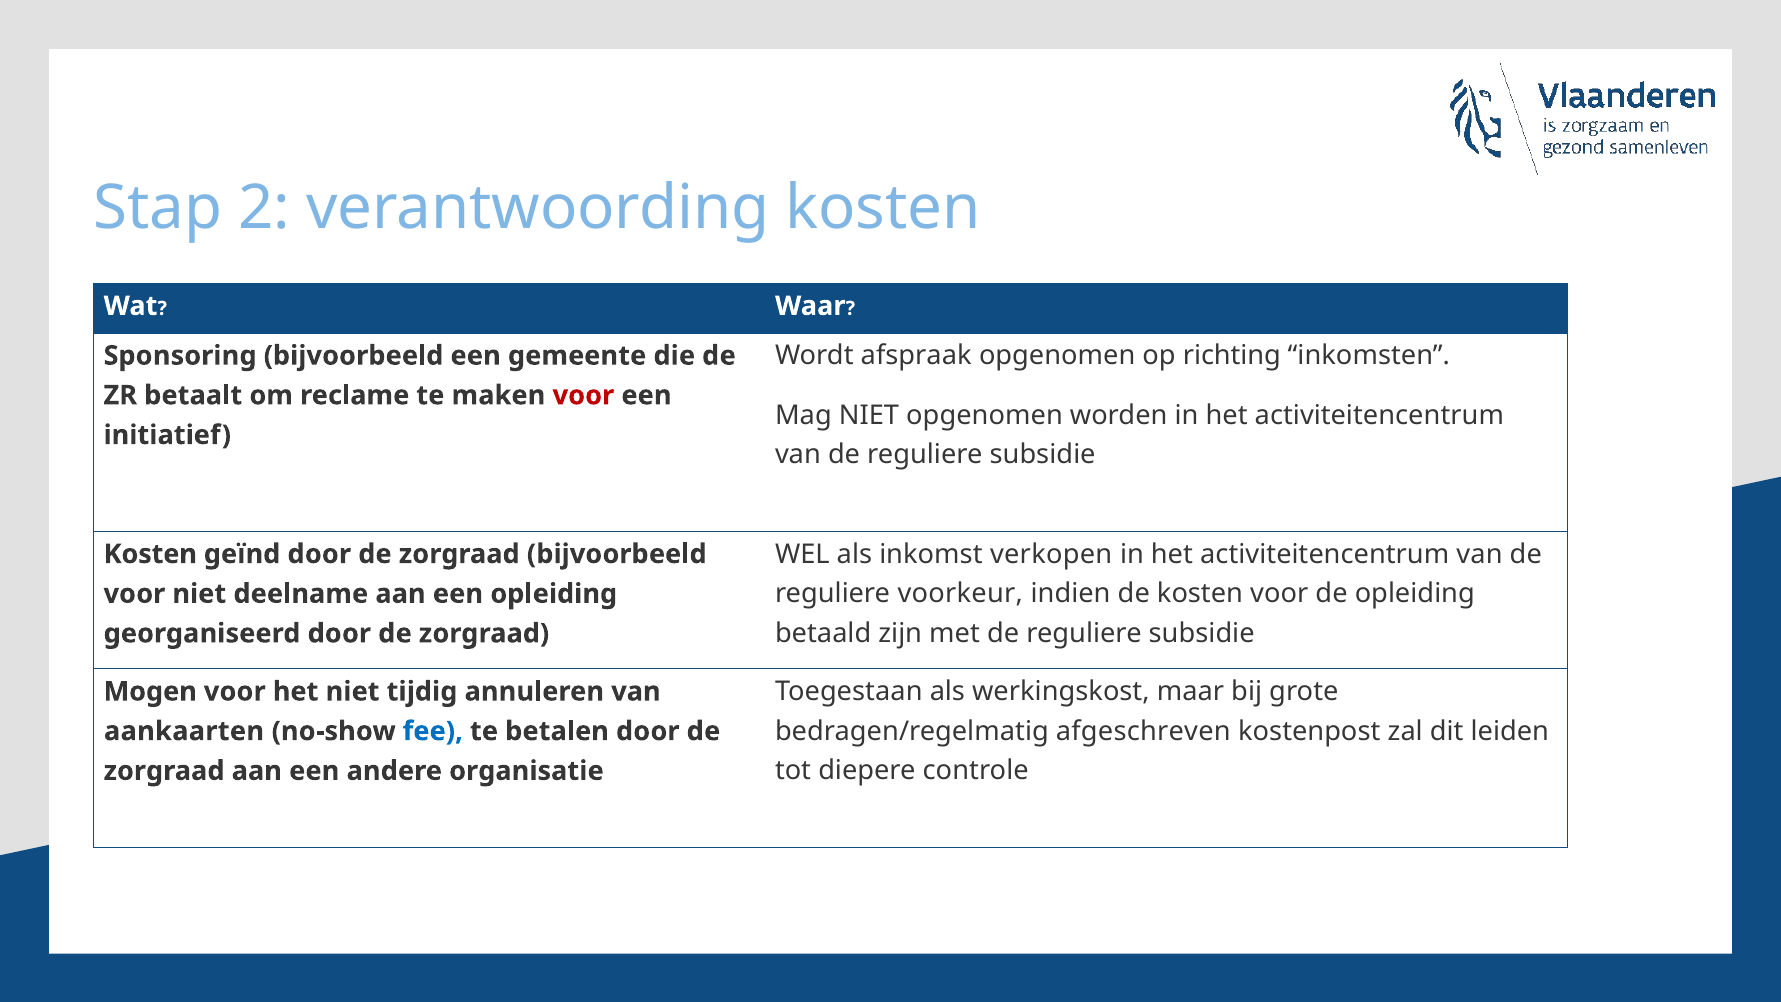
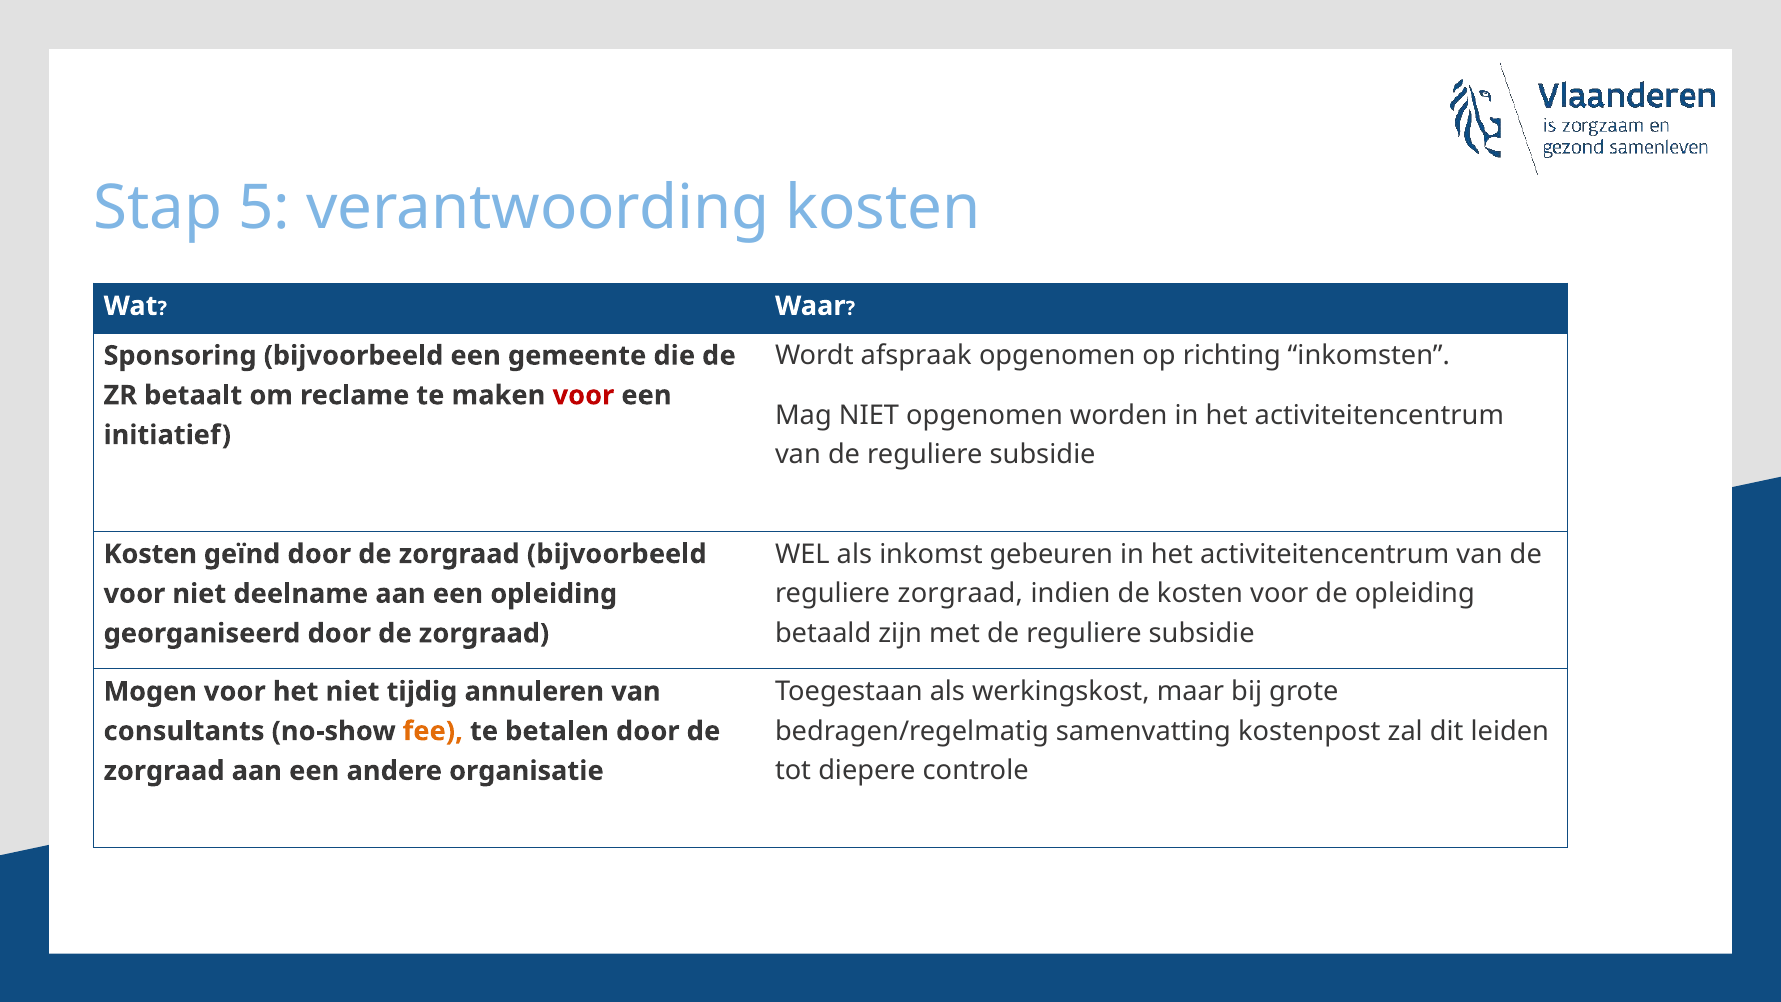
2: 2 -> 5 (264, 208)
verkopen: verkopen -> gebeuren (1051, 554)
reguliere voorkeur: voorkeur -> zorgraad (960, 594)
afgeschreven: afgeschreven -> samenvatting (1143, 731)
aankaarten: aankaarten -> consultants (184, 731)
fee colour: blue -> orange (433, 731)
